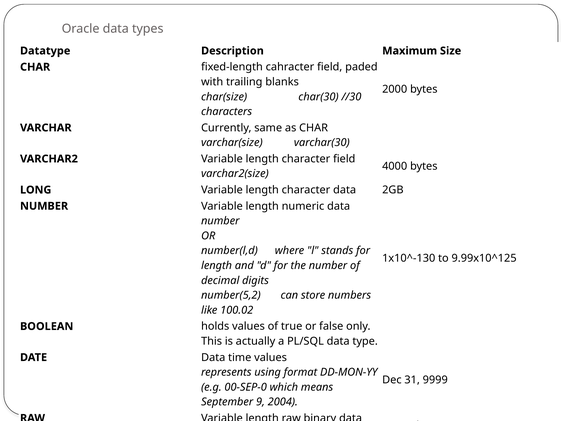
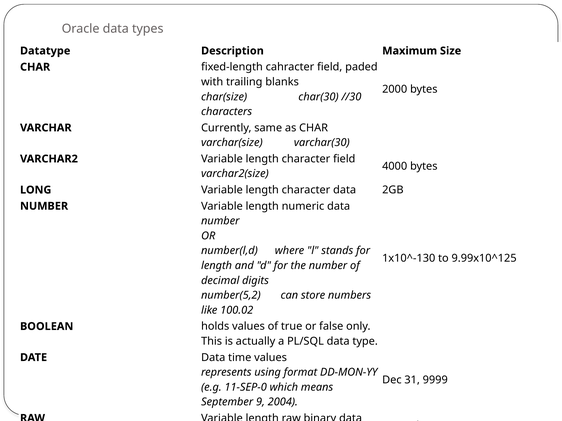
00-SEP-0: 00-SEP-0 -> 11-SEP-0 (246, 388)
